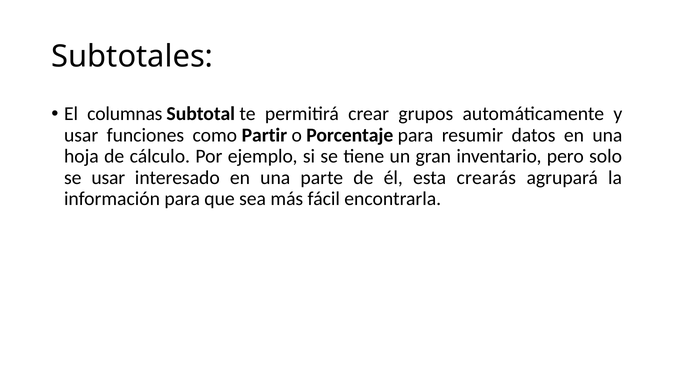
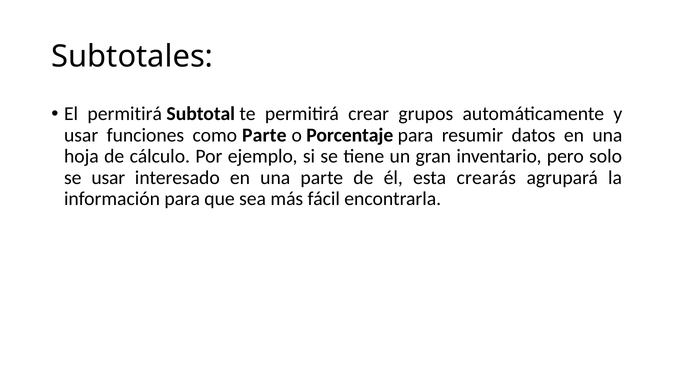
El columnas: columnas -> permitirá (125, 114)
como Partir: Partir -> Parte (264, 135)
